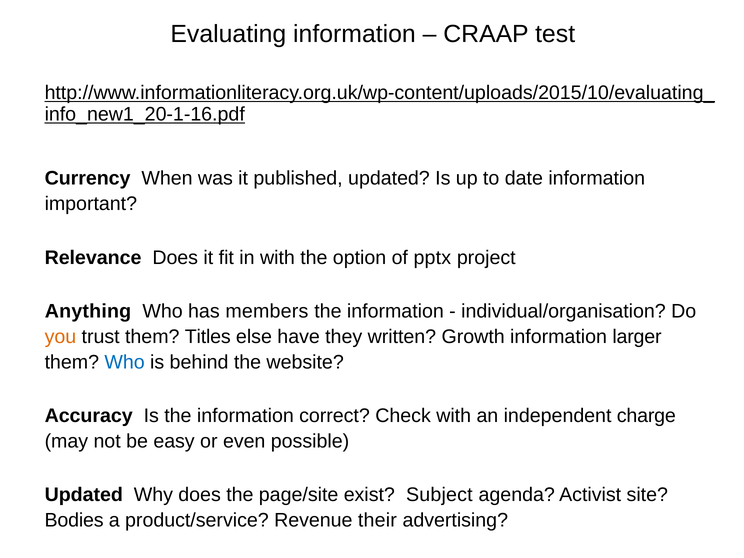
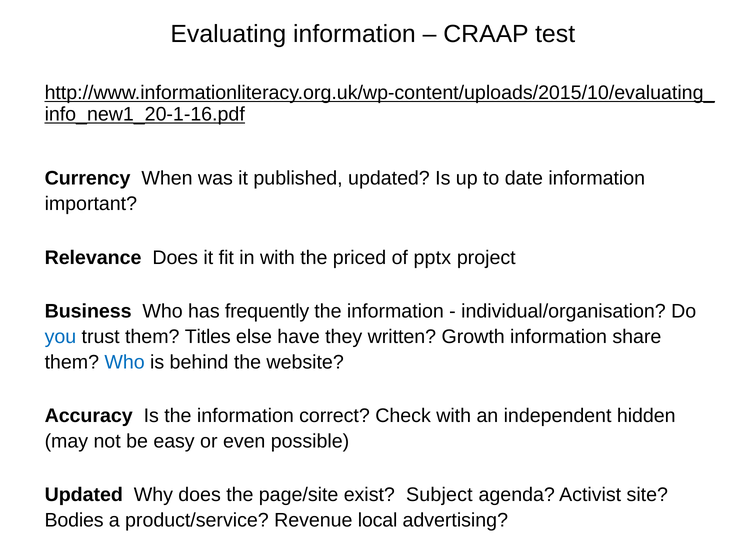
option: option -> priced (360, 258)
Anything: Anything -> Business (88, 311)
members: members -> frequently (267, 311)
you colour: orange -> blue (60, 337)
larger: larger -> share (637, 337)
charge: charge -> hidden (646, 416)
their: their -> local (378, 520)
